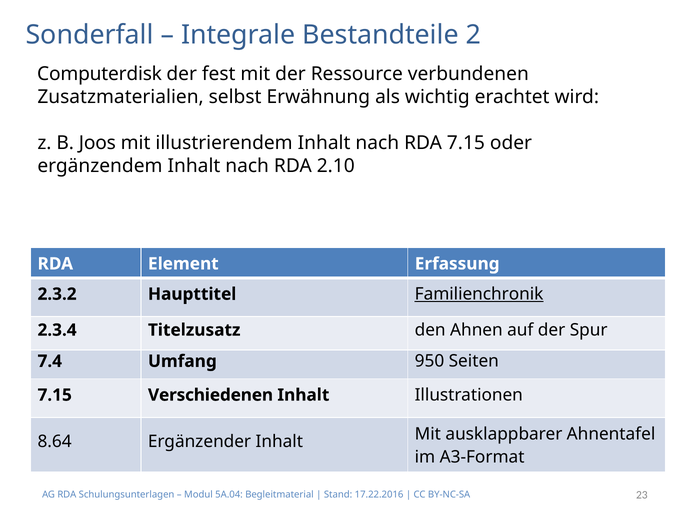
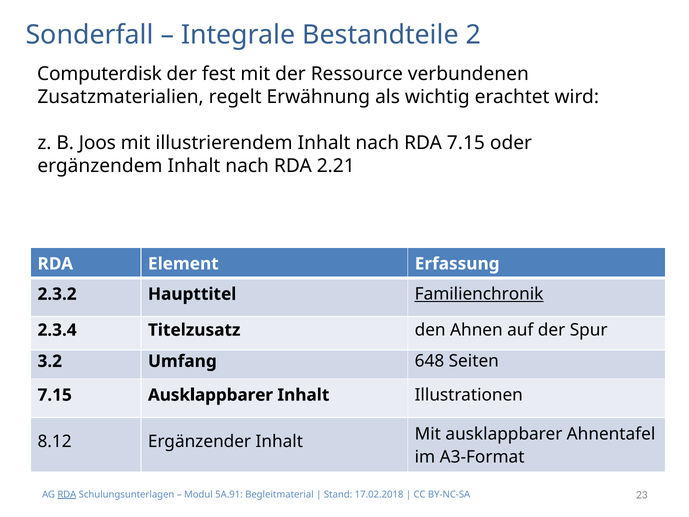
selbst: selbst -> regelt (235, 97)
2.10: 2.10 -> 2.21 (336, 166)
7.4: 7.4 -> 3.2 (50, 361)
950: 950 -> 648 (429, 361)
7.15 Verschiedenen: Verschiedenen -> Ausklappbarer (210, 395)
8.64: 8.64 -> 8.12 (55, 441)
RDA underline: none -> present (67, 494)
5A.04: 5A.04 -> 5A.91 (229, 494)
17.22.2016: 17.22.2016 -> 17.02.2018 (379, 494)
